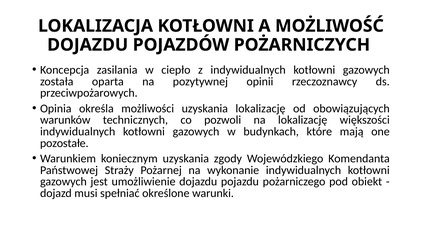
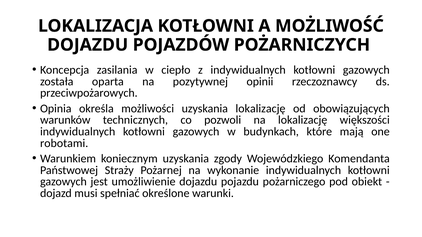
pozostałe: pozostałe -> robotami (64, 143)
